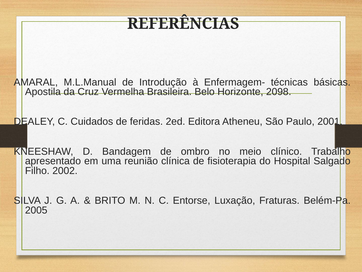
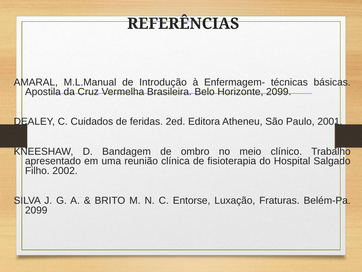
Horizonte 2098: 2098 -> 2099 (279, 92)
2005: 2005 -> 2099 (36, 210)
